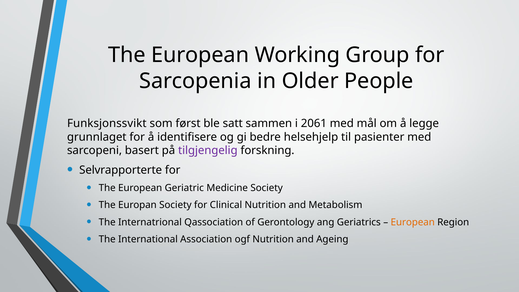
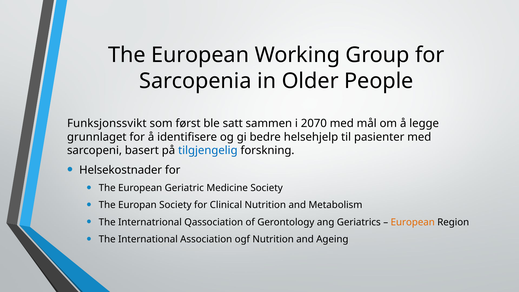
2061: 2061 -> 2070 (314, 123)
tilgjengelig colour: purple -> blue (208, 151)
Selvrapporterte: Selvrapporterte -> Helsekostnader (121, 170)
